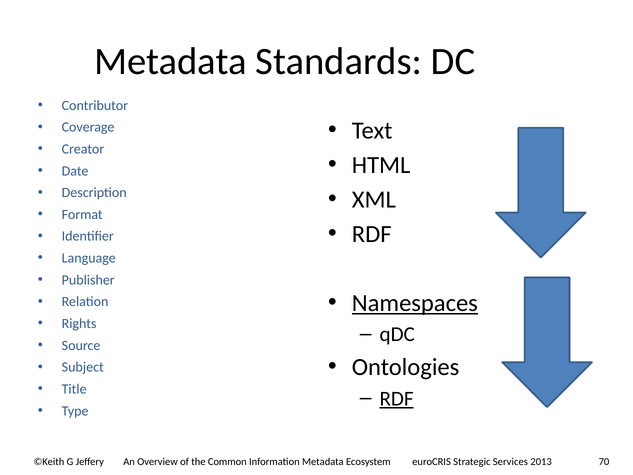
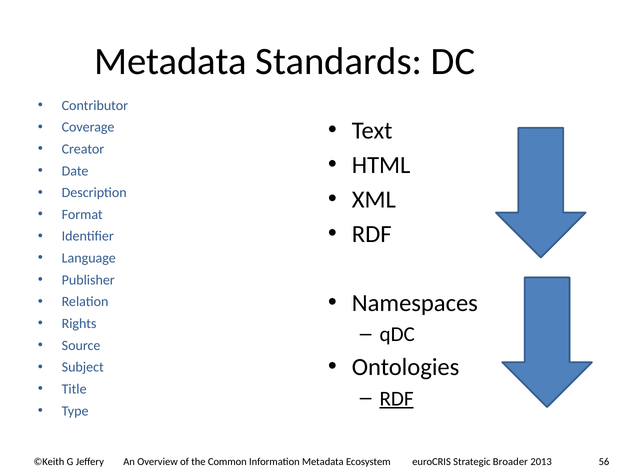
Namespaces underline: present -> none (415, 303)
Services: Services -> Broader (510, 461)
70: 70 -> 56 (604, 461)
